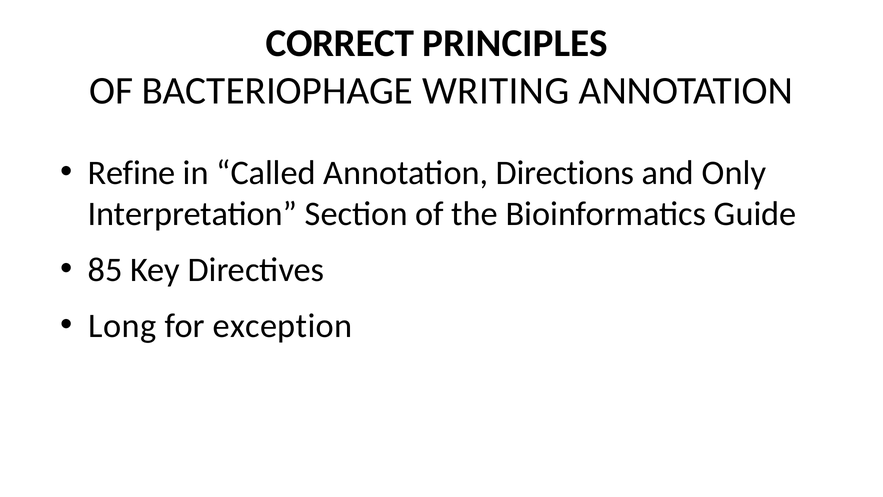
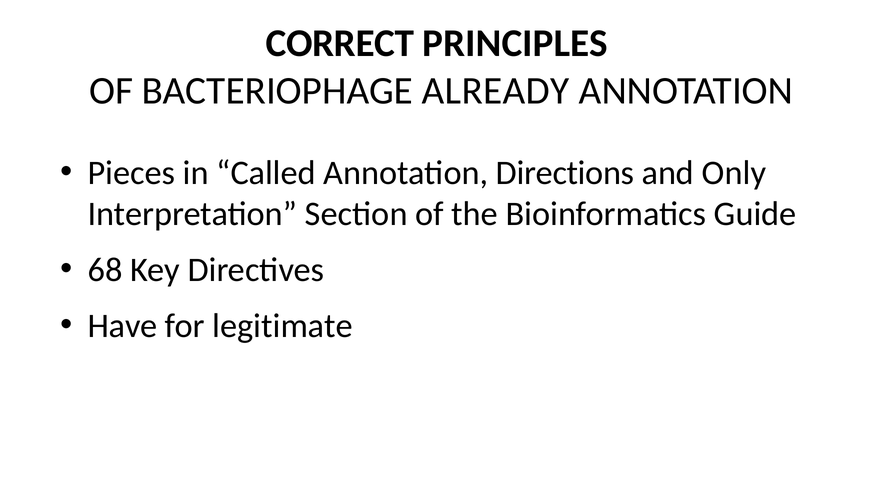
WRITING: WRITING -> ALREADY (496, 91)
Refine: Refine -> Pieces (131, 173)
85: 85 -> 68 (105, 270)
Long: Long -> Have (123, 326)
exception: exception -> legitimate (283, 326)
